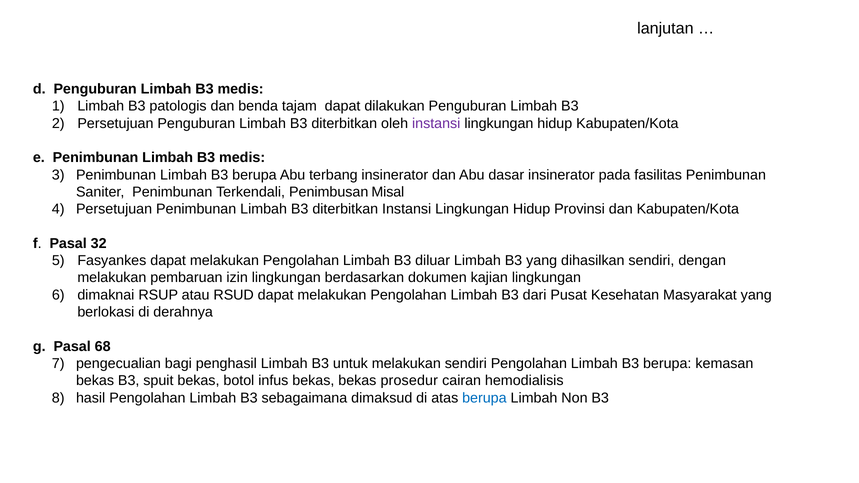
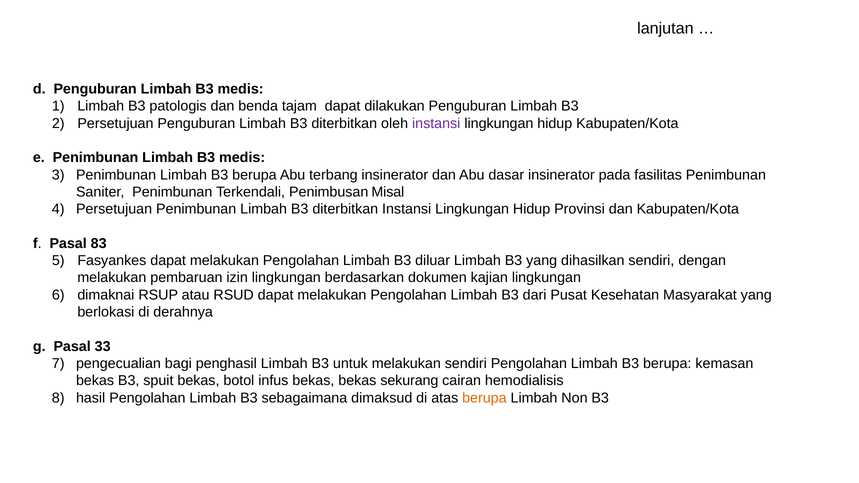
32: 32 -> 83 (99, 244)
68: 68 -> 33 (103, 347)
prosedur: prosedur -> sekurang (409, 381)
berupa colour: blue -> orange (484, 398)
